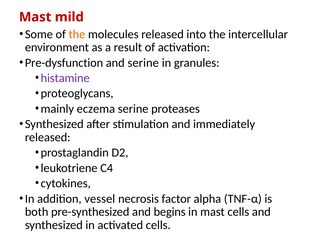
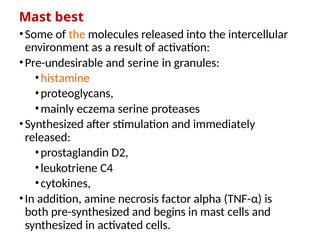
mild: mild -> best (69, 17)
Pre-dysfunction: Pre-dysfunction -> Pre-undesirable (64, 63)
histamine colour: purple -> orange (65, 78)
vessel: vessel -> amine (100, 199)
